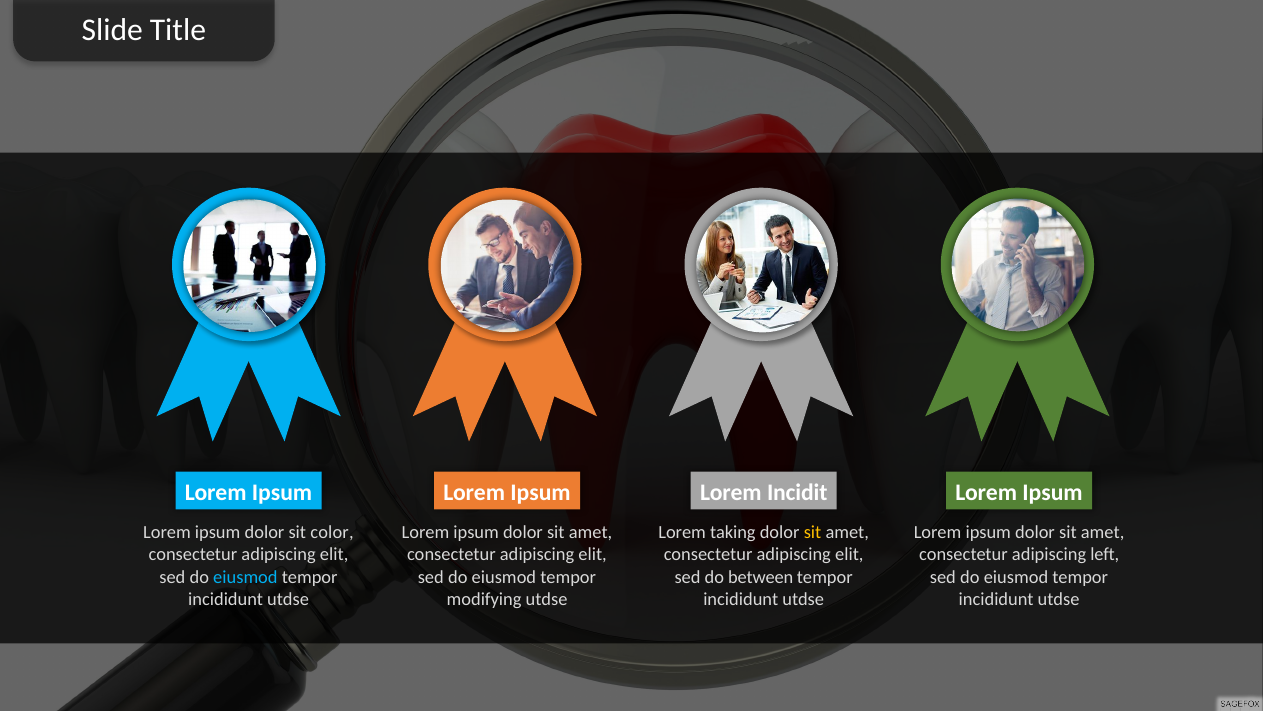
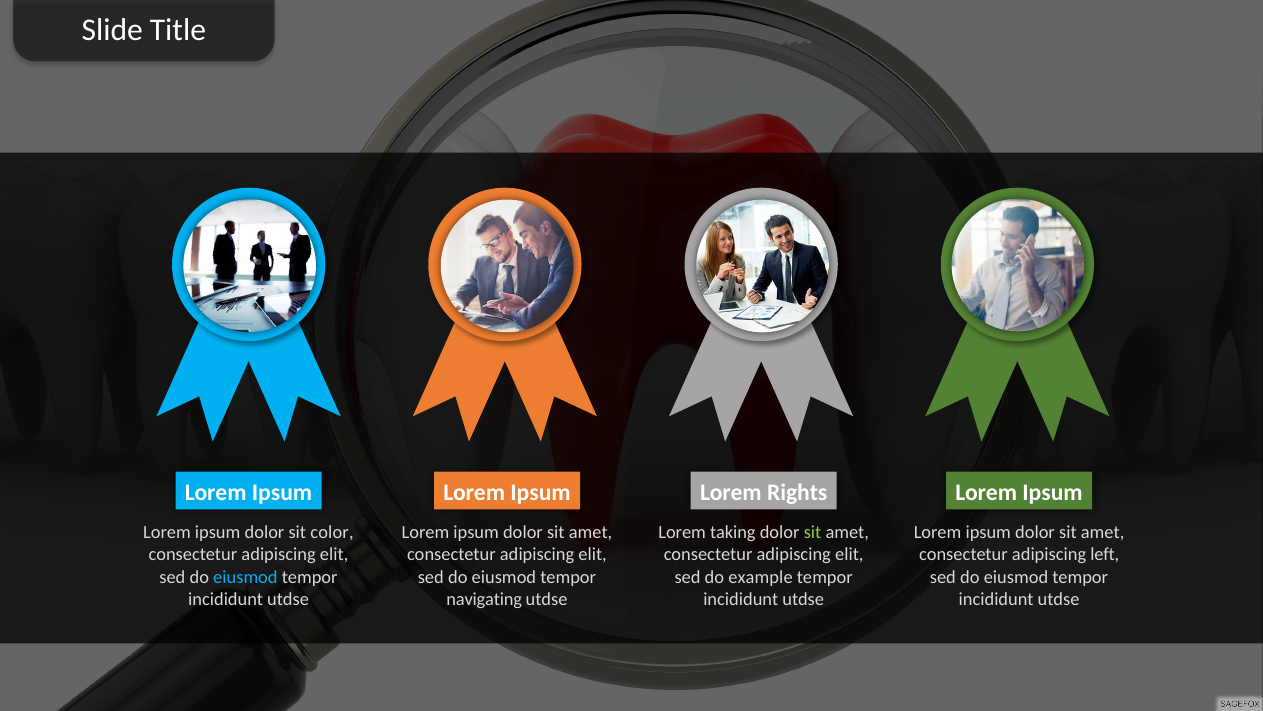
Incidit: Incidit -> Rights (797, 492)
sit colour: yellow -> light green (813, 532)
between: between -> example (761, 577)
modifying: modifying -> navigating (484, 599)
